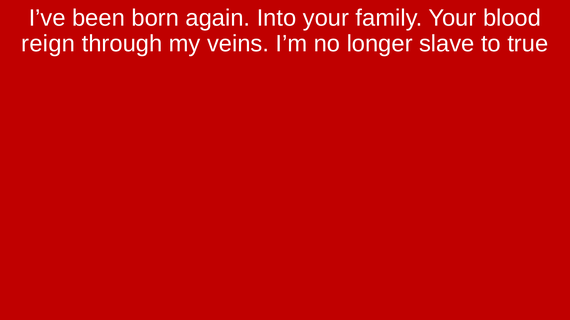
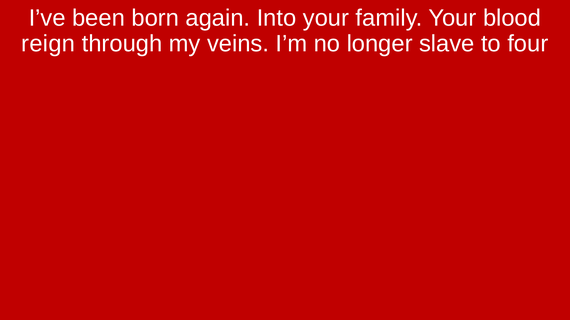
true: true -> four (528, 44)
